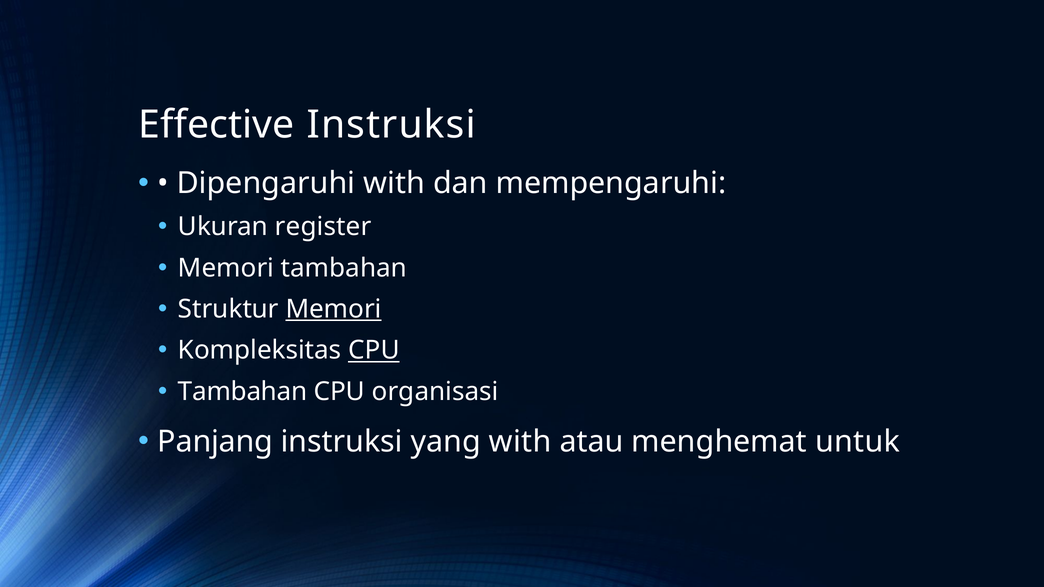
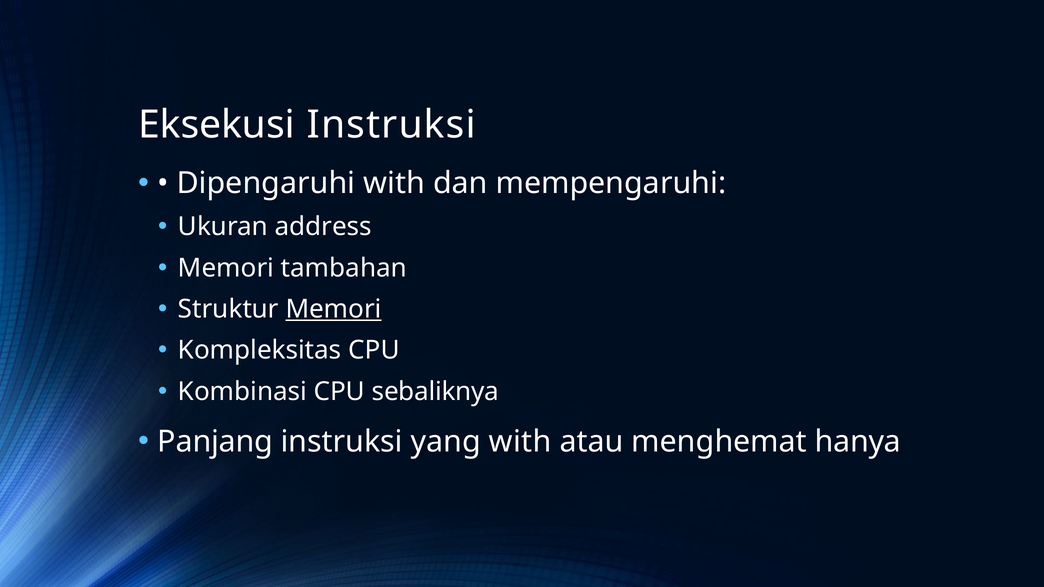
Effective: Effective -> Eksekusi (216, 125)
register: register -> address (323, 227)
CPU underline: present -> none (374, 351)
Tambahan: Tambahan -> Kombinasi (242, 392)
organisasi: organisasi -> sebaliknya (435, 392)
untuk: untuk -> hanya (858, 442)
